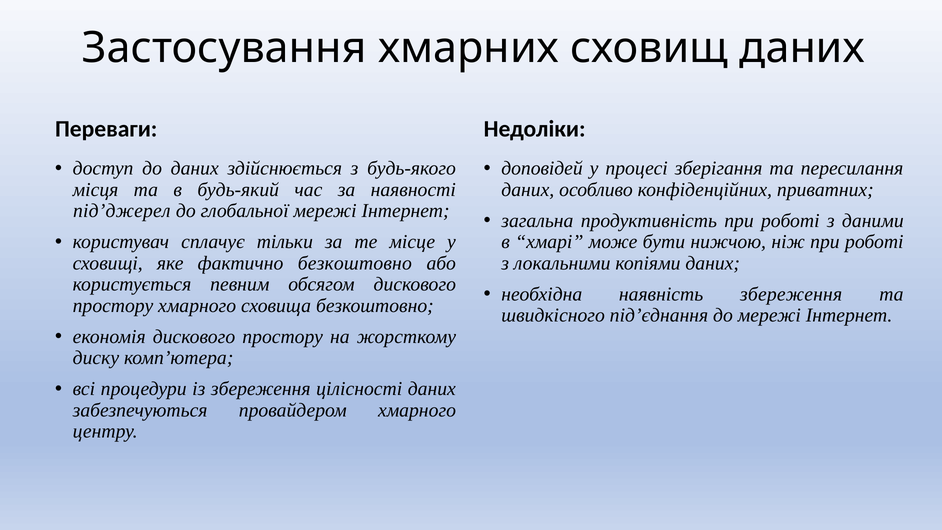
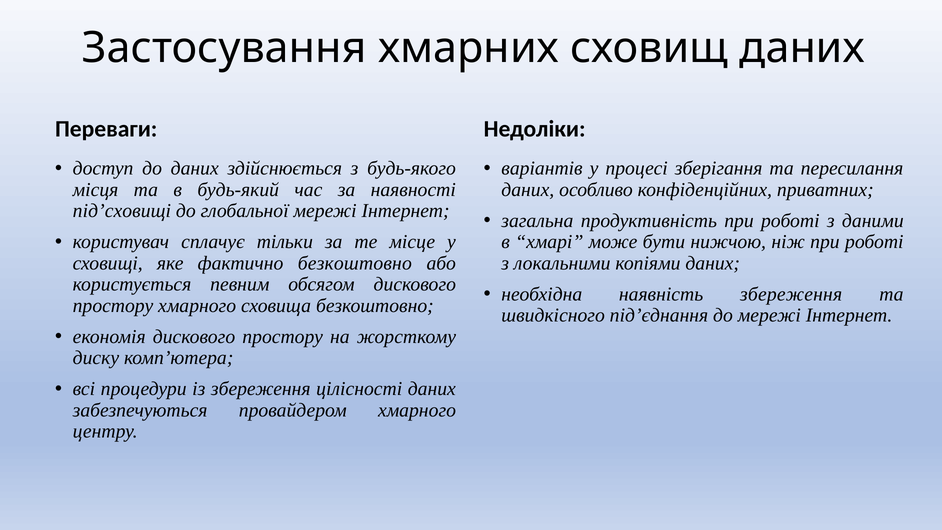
доповідей: доповідей -> варіантів (542, 168)
під’джерел: під’джерел -> під’сховищі (122, 211)
